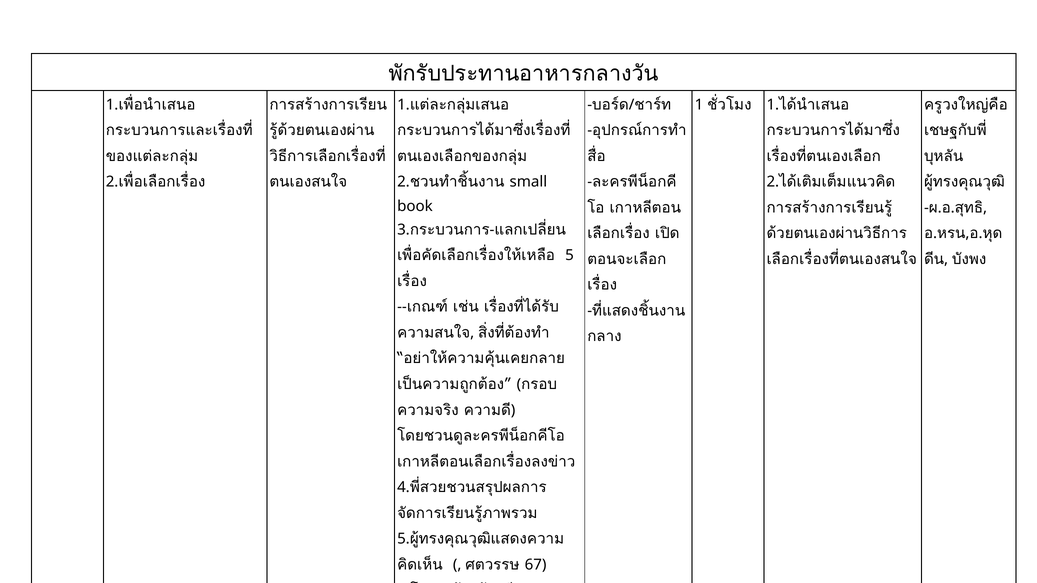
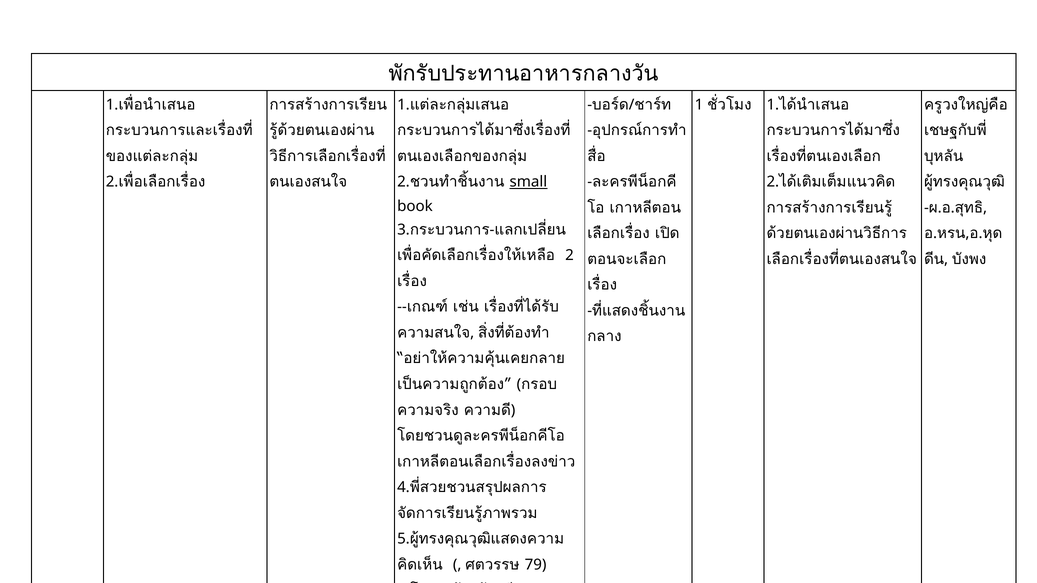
small underline: none -> present (528, 182)
5: 5 -> 2 (569, 256)
67: 67 -> 79 (536, 565)
